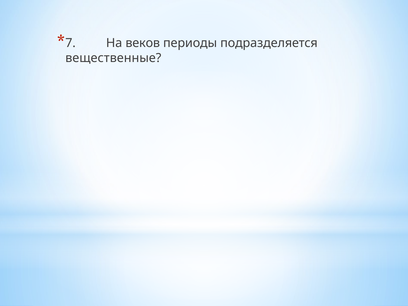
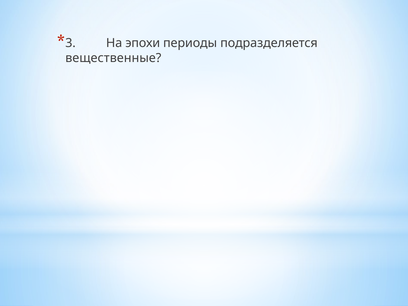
7: 7 -> 3 (70, 43)
веков: веков -> эпохи (143, 43)
